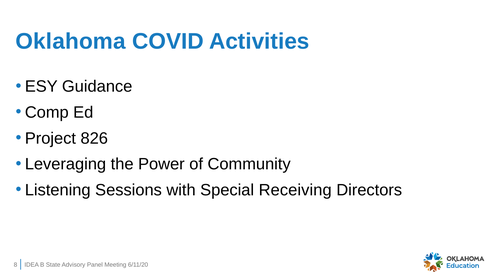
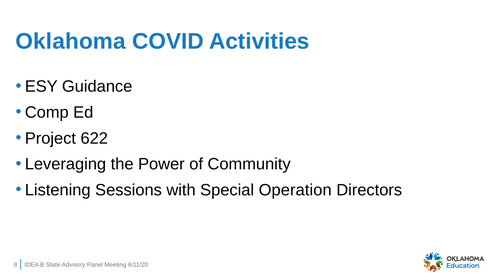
826: 826 -> 622 (94, 138)
Receiving: Receiving -> Operation (295, 190)
